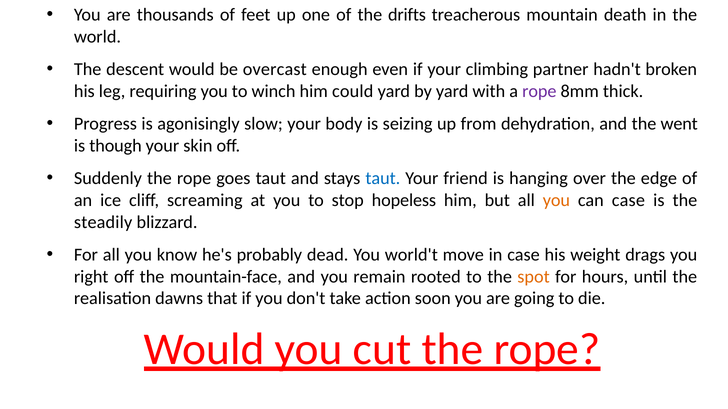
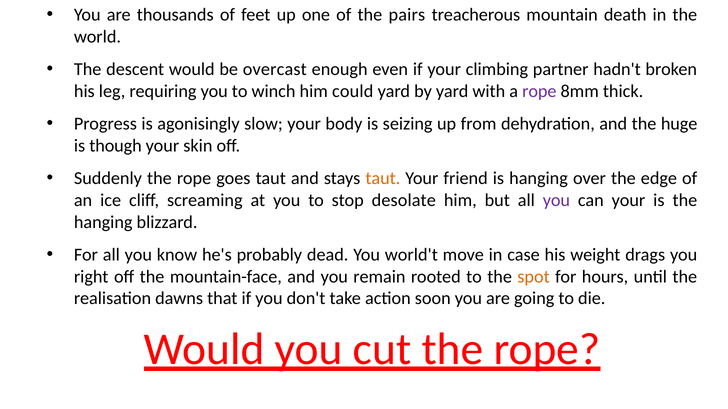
drifts: drifts -> pairs (407, 15)
went: went -> huge (679, 124)
taut colour: blue -> orange (383, 179)
hopeless: hopeless -> desolate (404, 201)
you colour: orange -> purple (556, 201)
can case: case -> your (628, 201)
steadily: steadily -> hanging (103, 222)
